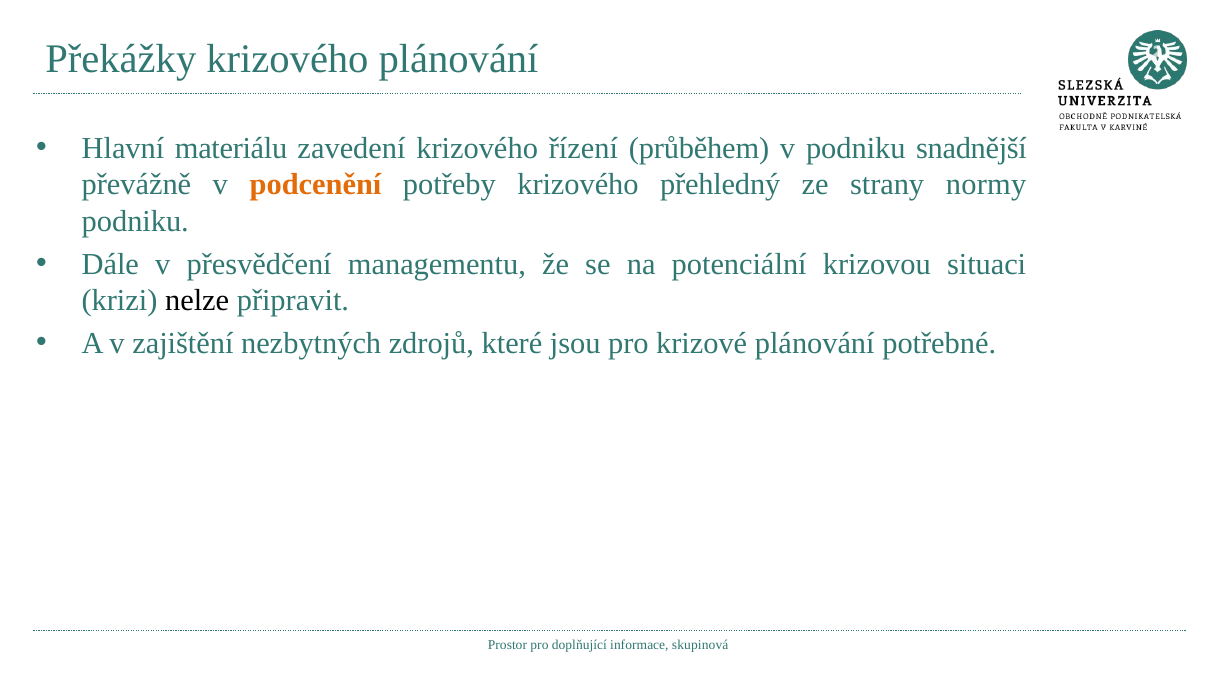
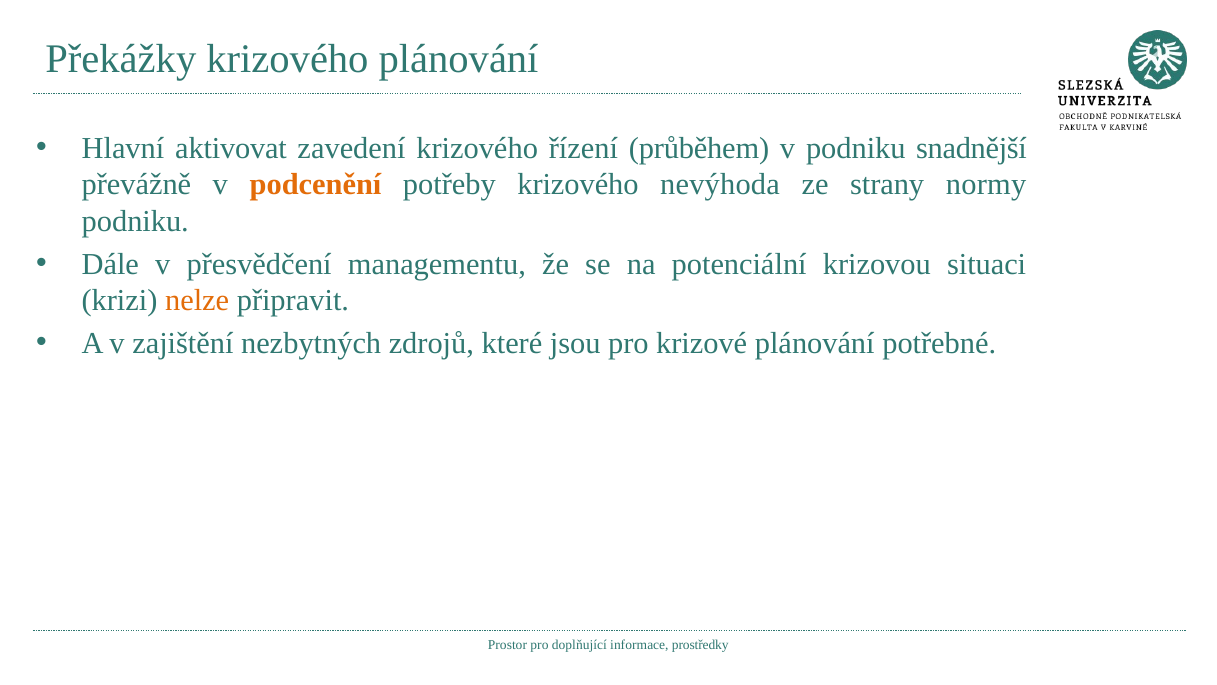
materiálu: materiálu -> aktivovat (231, 148)
přehledný: přehledný -> nevýhoda (720, 185)
nelze colour: black -> orange (197, 300)
skupinová: skupinová -> prostředky (700, 645)
